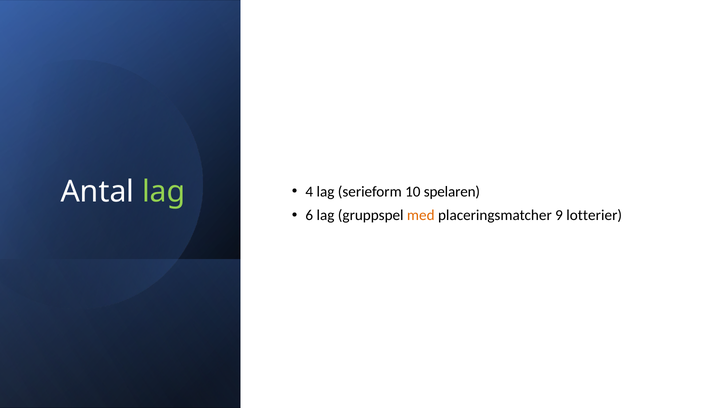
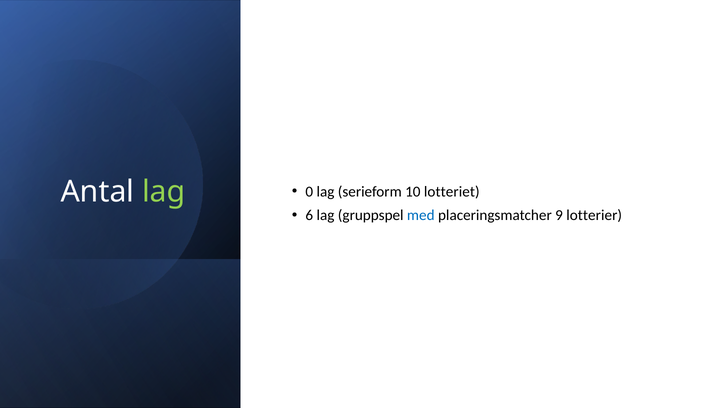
4: 4 -> 0 (309, 192)
spelaren: spelaren -> lotteriet (452, 192)
med colour: orange -> blue (421, 216)
